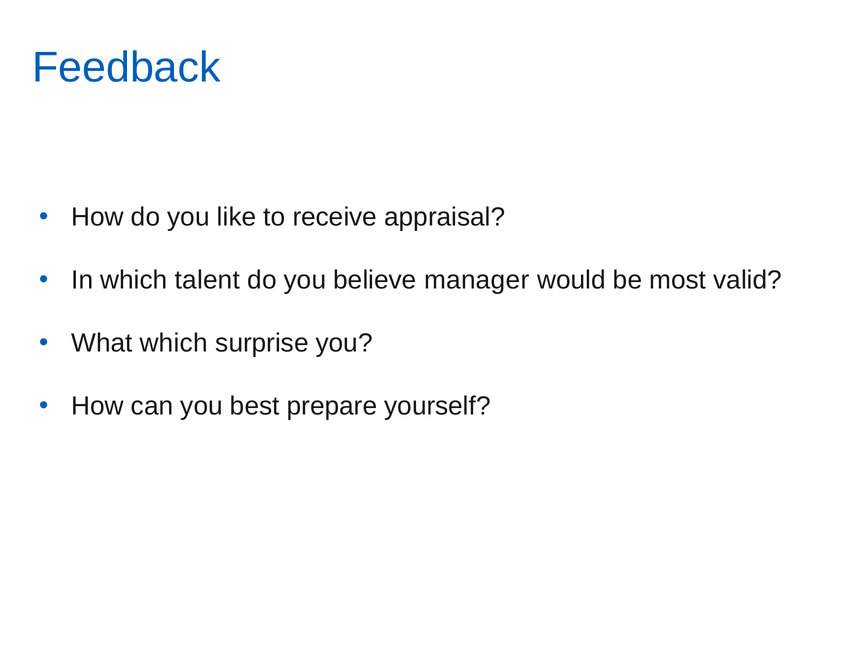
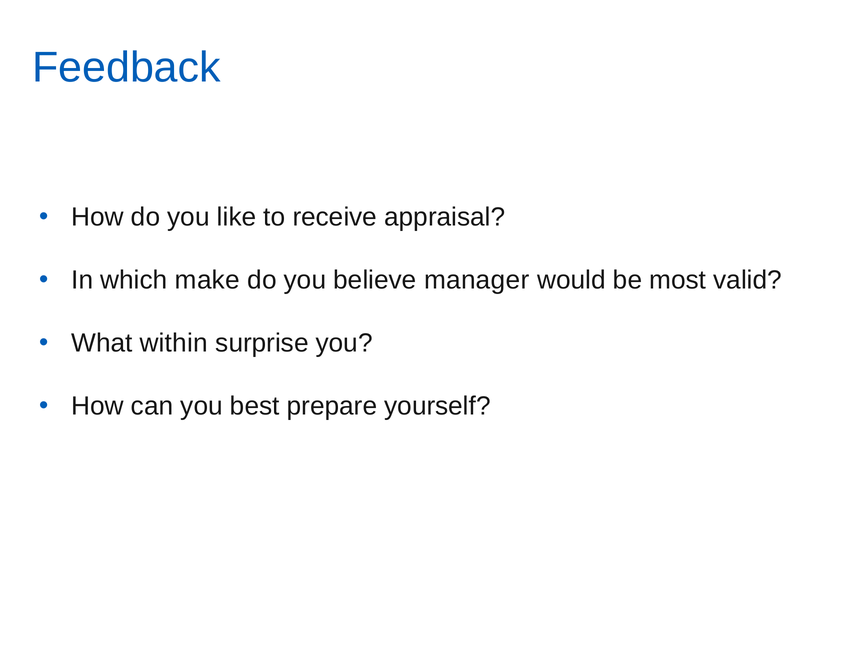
talent: talent -> make (207, 280)
What which: which -> within (174, 343)
